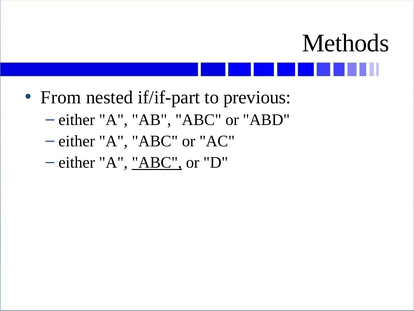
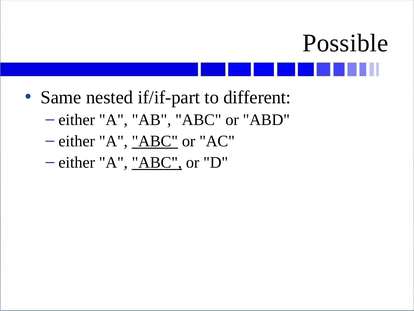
Methods: Methods -> Possible (345, 43)
From: From -> Same (61, 97)
previous: previous -> different (257, 97)
ABC underline: none -> present (155, 141)
